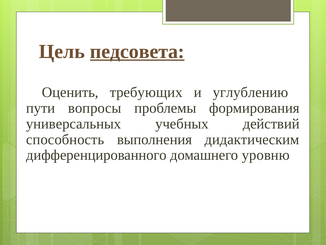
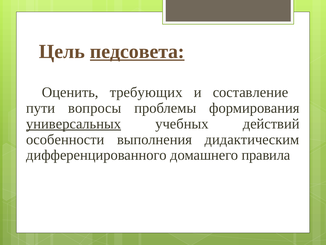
углублению: углублению -> составление (251, 92)
универсальных underline: none -> present (74, 124)
способность: способность -> особенности (65, 139)
уровню: уровню -> правила (266, 155)
